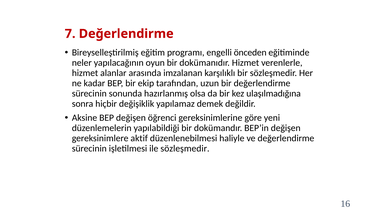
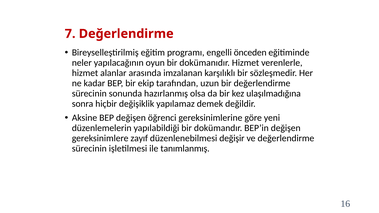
aktif: aktif -> zayıf (139, 138)
haliyle: haliyle -> değişir (232, 138)
ile sözleşmedir: sözleşmedir -> tanımlanmış (185, 149)
